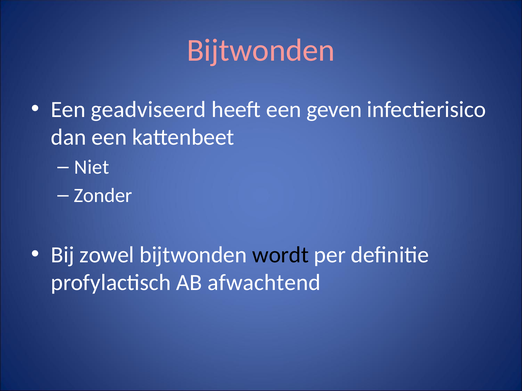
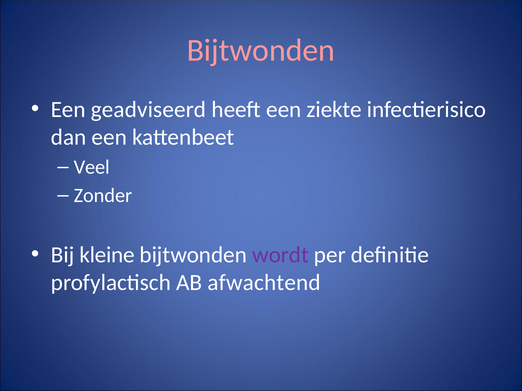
geven: geven -> ziekte (334, 110)
Niet: Niet -> Veel (92, 167)
zowel: zowel -> kleine (107, 255)
wordt colour: black -> purple (281, 255)
